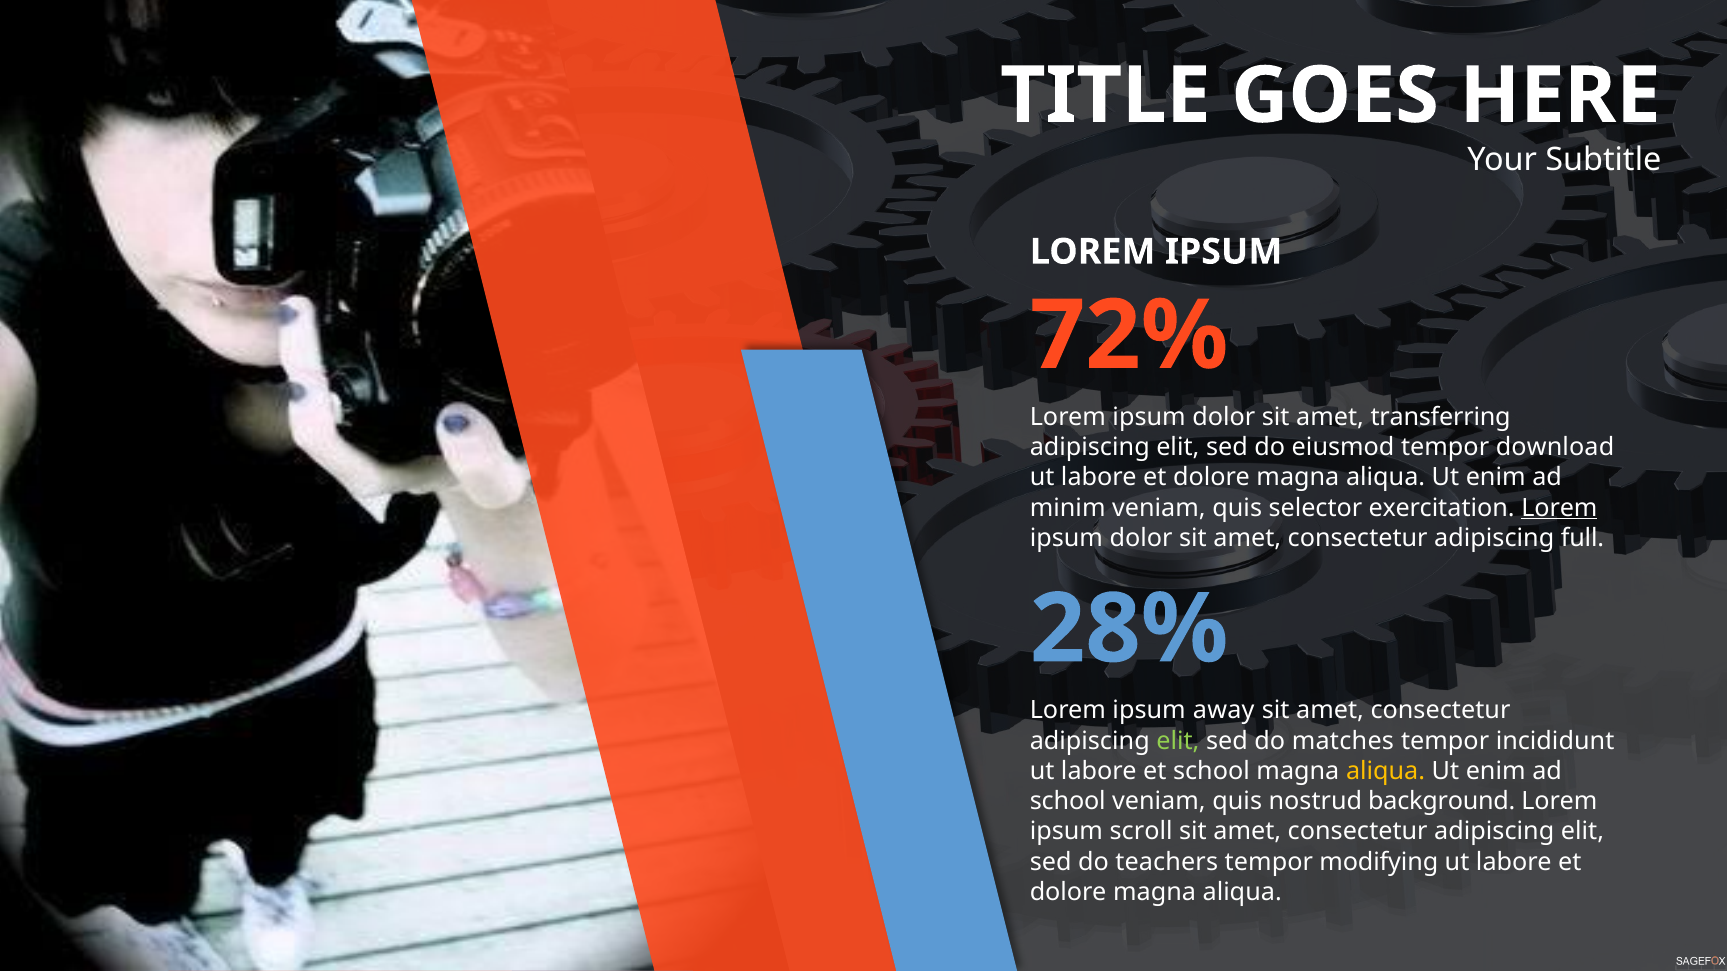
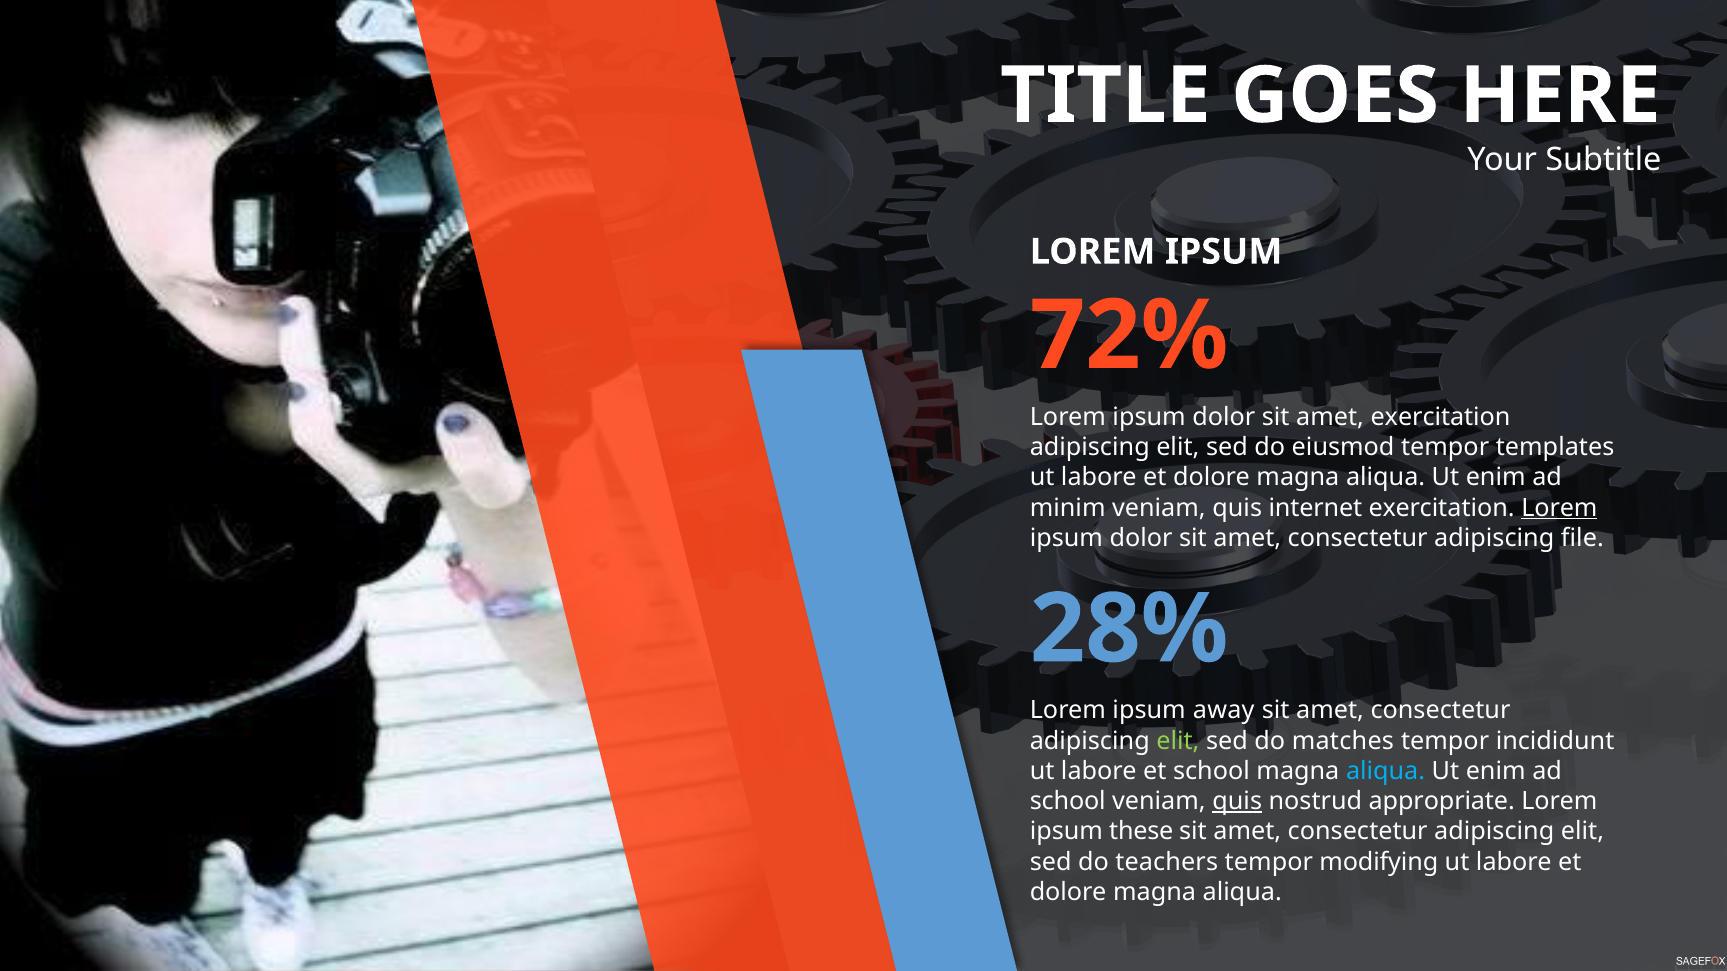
amet transferring: transferring -> exercitation (1441, 417)
download: download -> templates (1555, 448)
selector: selector -> internet (1315, 508)
full: full -> file (1582, 538)
aliqua colour: yellow -> light blue (1386, 771)
quis underline: none -> present (1237, 802)
background: background -> appropriate (1442, 802)
scroll: scroll -> these (1141, 832)
